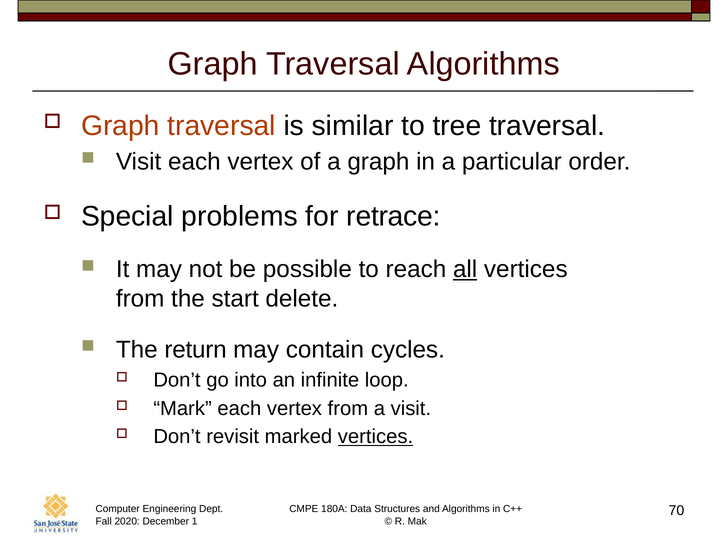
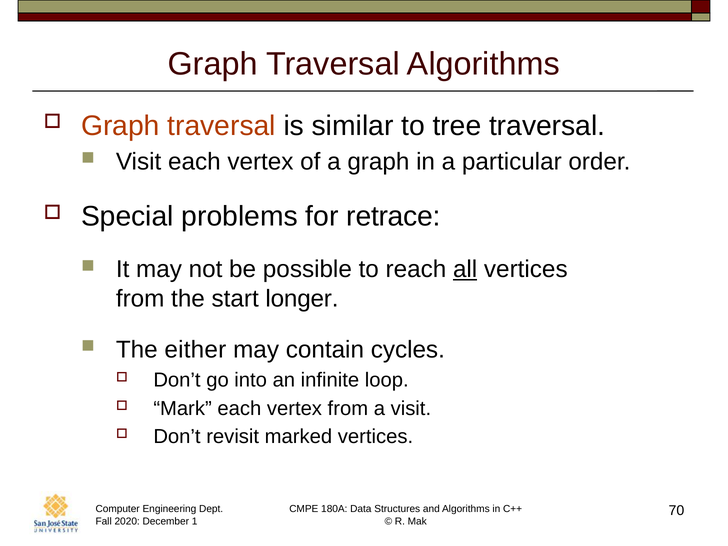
delete: delete -> longer (302, 299)
return: return -> either (195, 350)
vertices underline: present -> none (375, 437)
